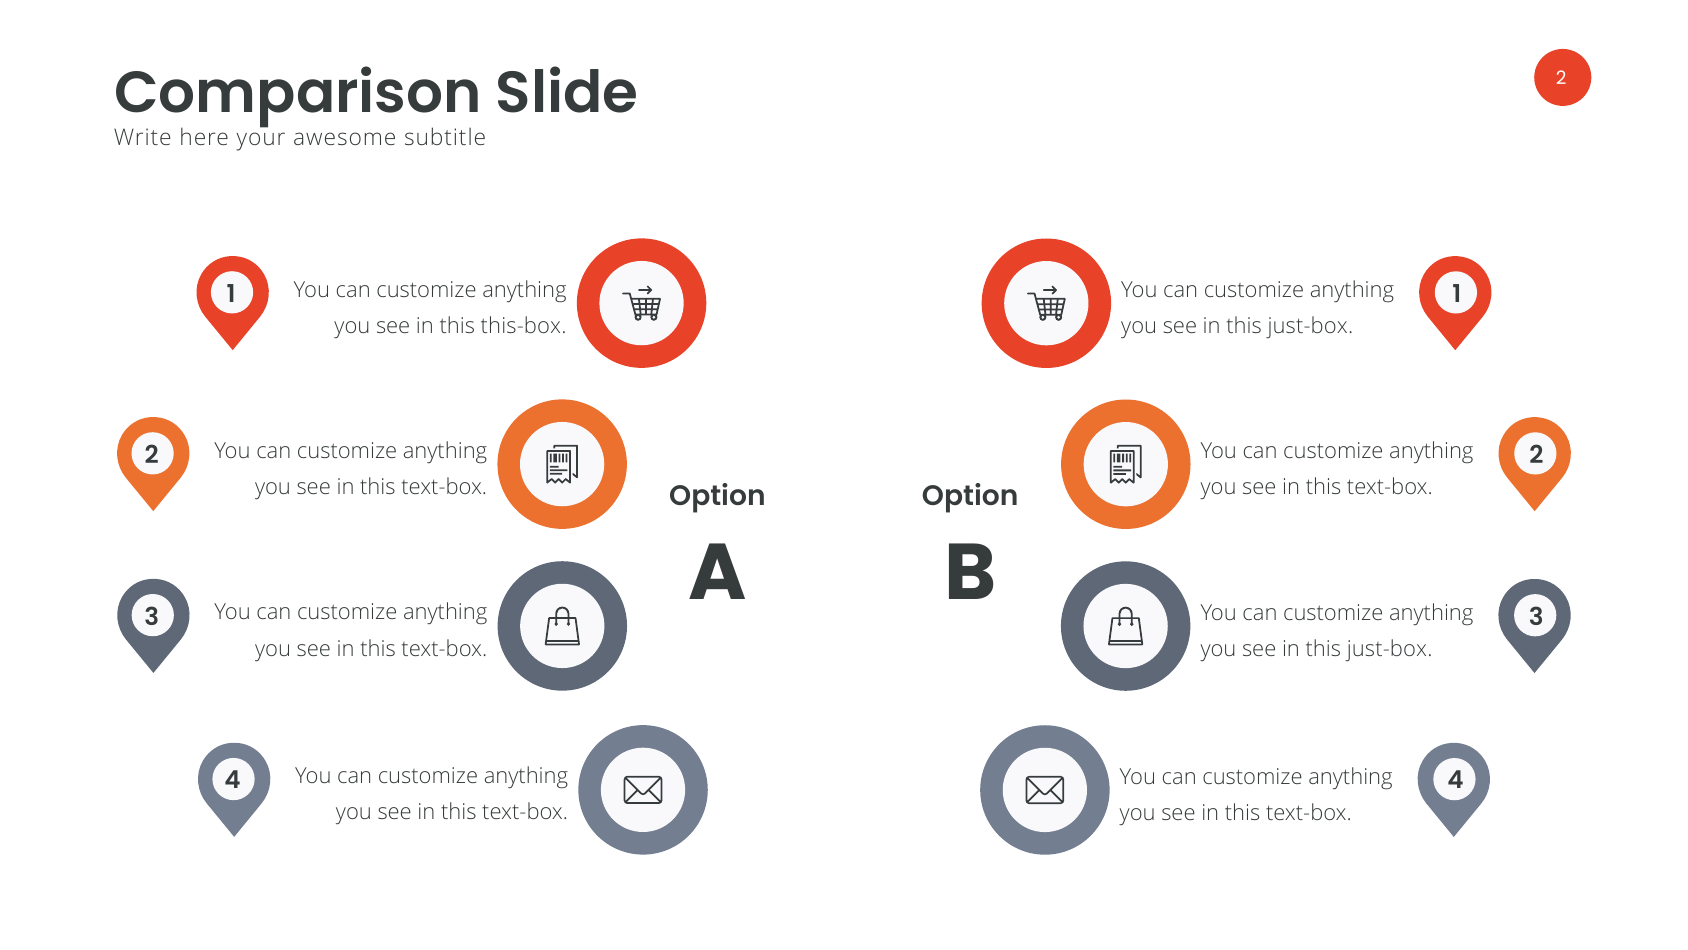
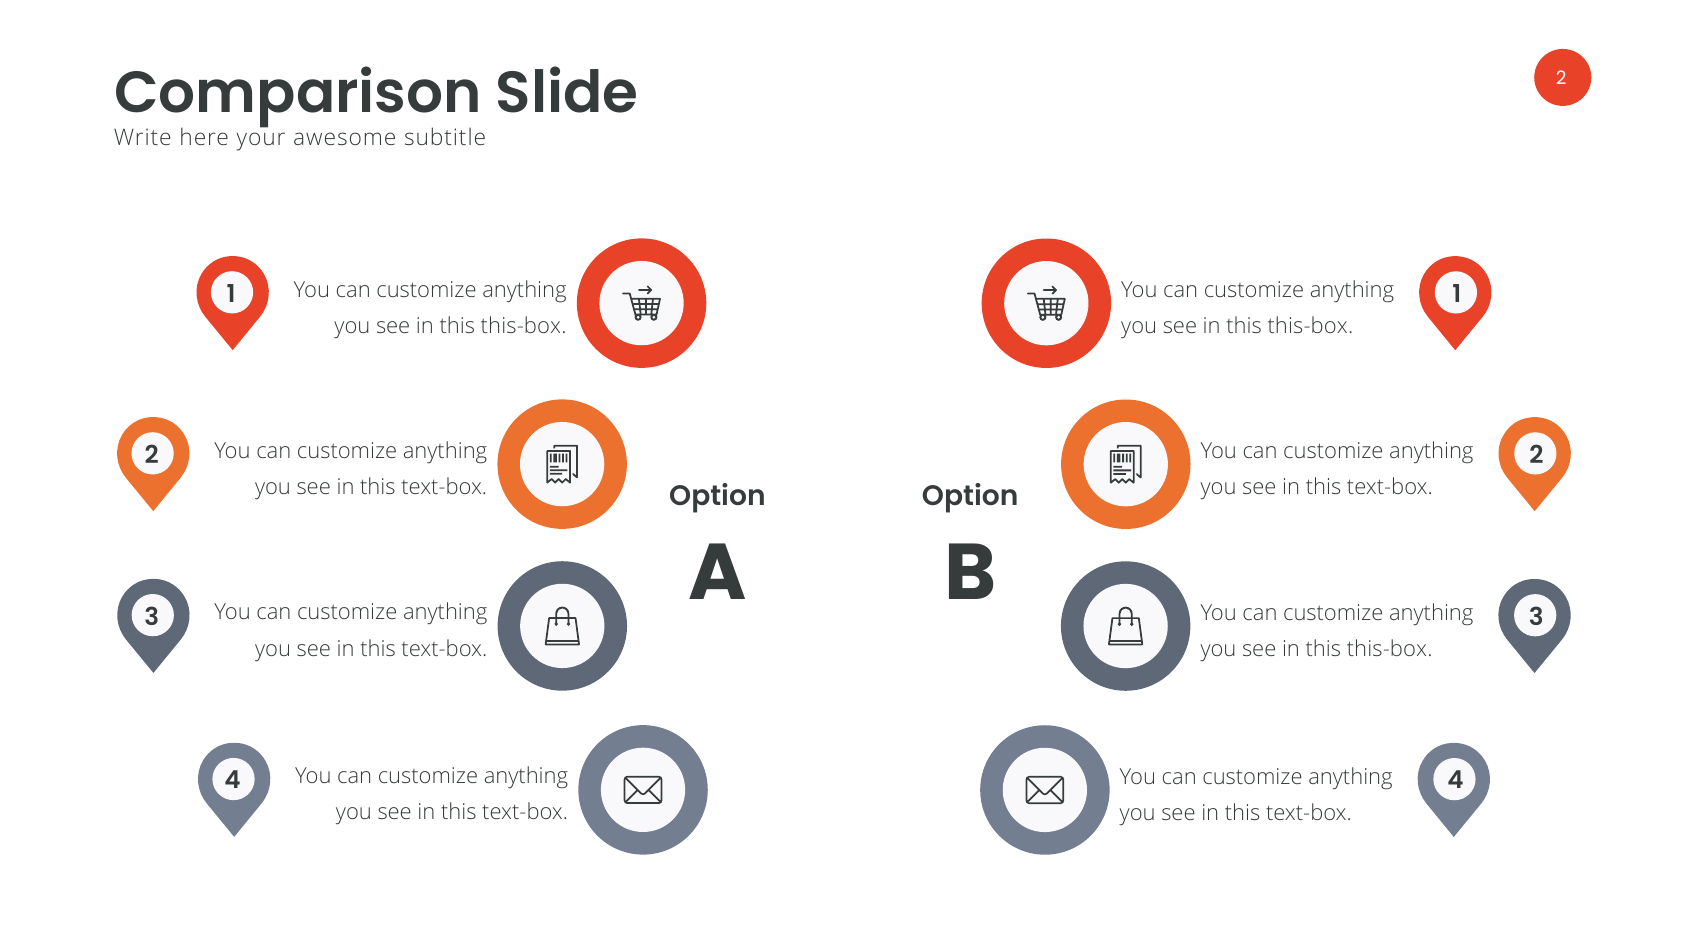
just-box: just-box -> this-box (1310, 326)
just-box: just-box -> this-box (1390, 649)
